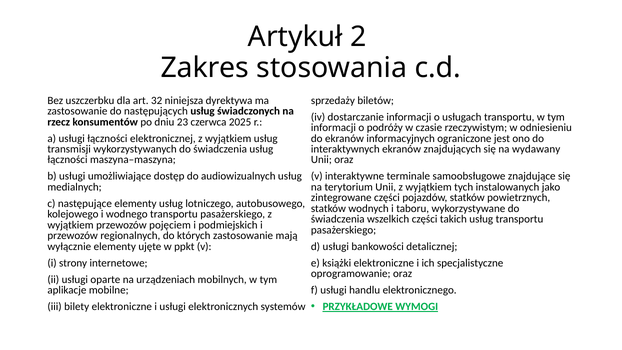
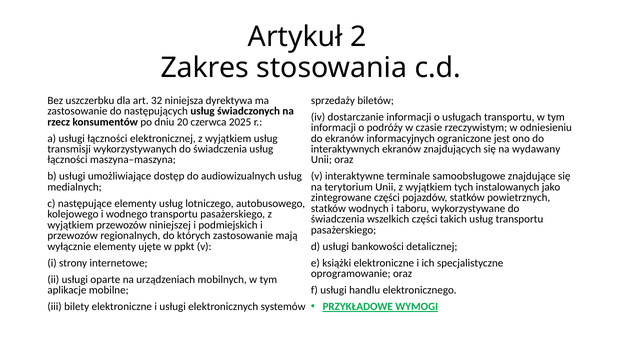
23: 23 -> 20 (183, 122)
pojęciem: pojęciem -> niniejszej (170, 225)
